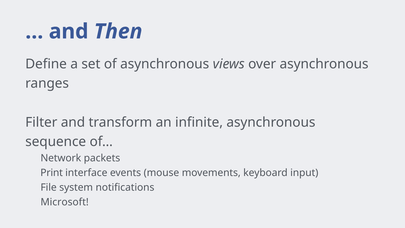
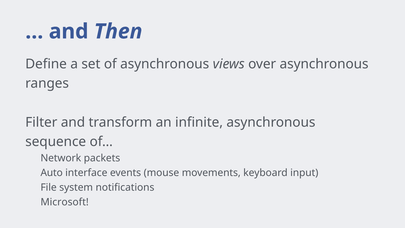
Print: Print -> Auto (52, 173)
